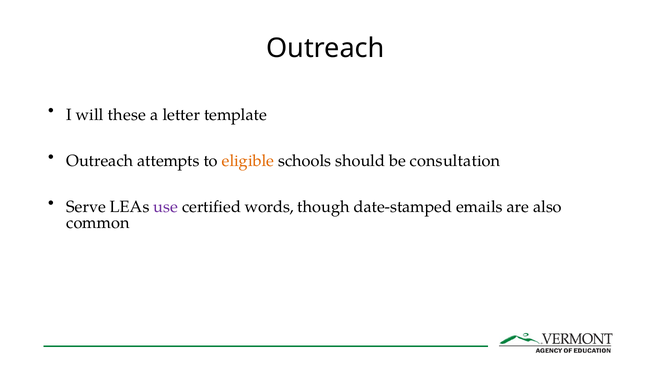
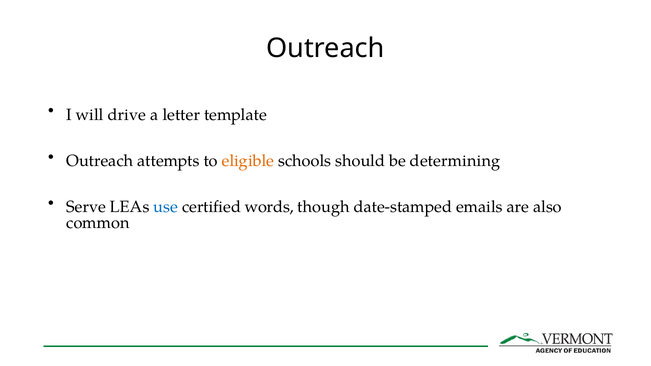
these: these -> drive (127, 115)
consultation: consultation -> determining (455, 161)
use colour: purple -> blue (166, 207)
